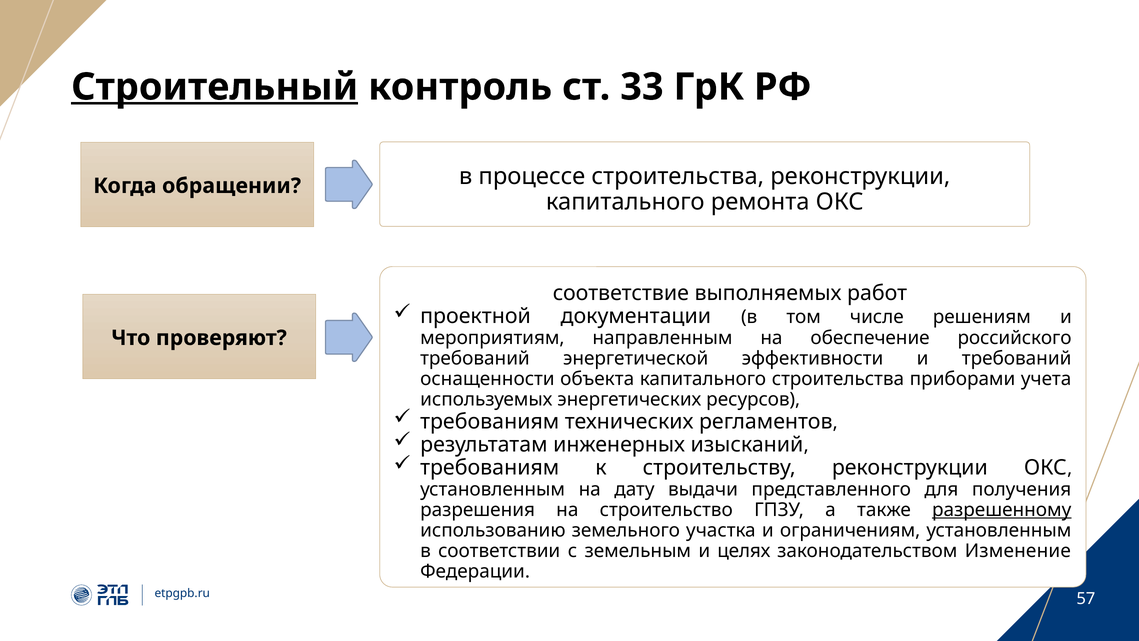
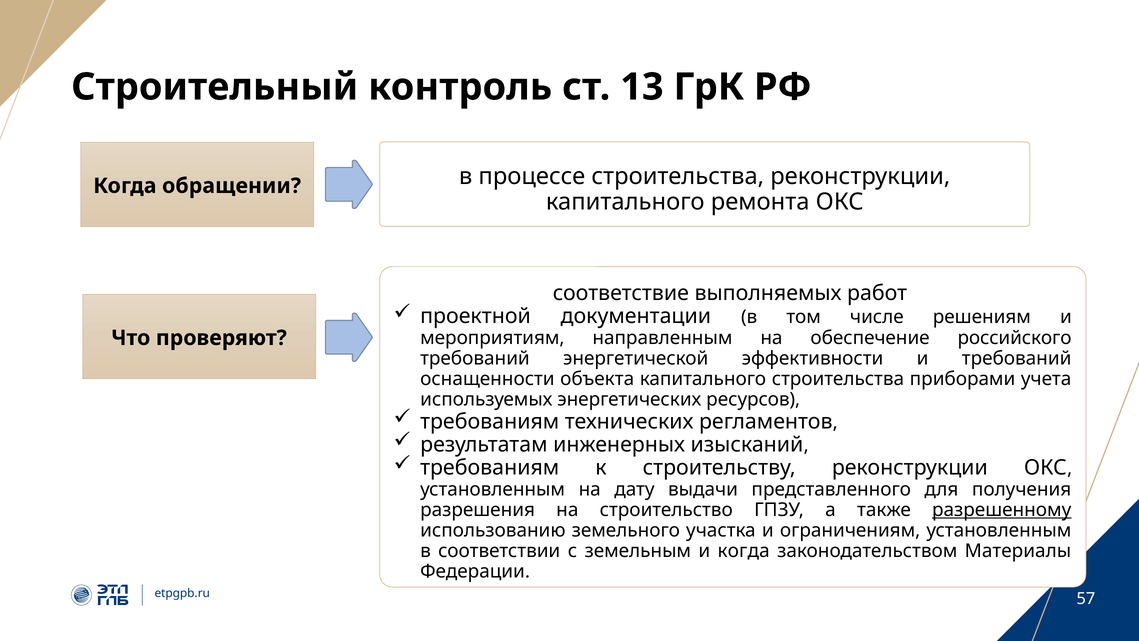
Строительный underline: present -> none (215, 87)
33: 33 -> 13 (642, 87)
и целях: целях -> когда (744, 551)
Изменение: Изменение -> Материалы (1018, 551)
